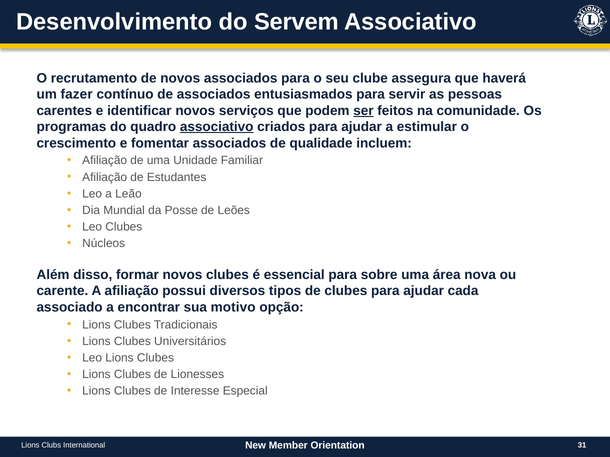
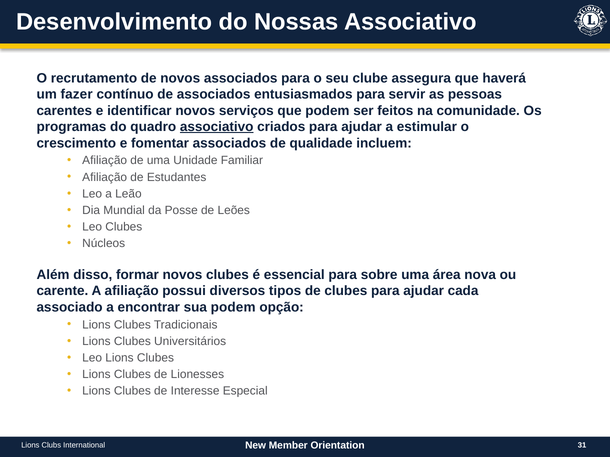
Servem: Servem -> Nossas (296, 22)
ser underline: present -> none (363, 111)
sua motivo: motivo -> podem (233, 307)
